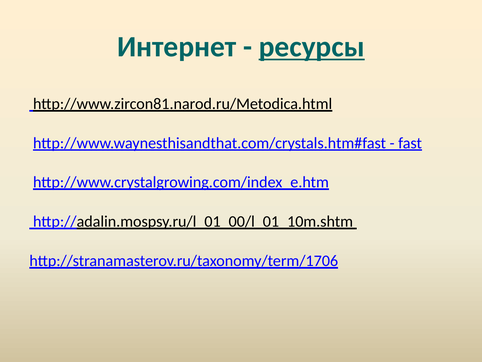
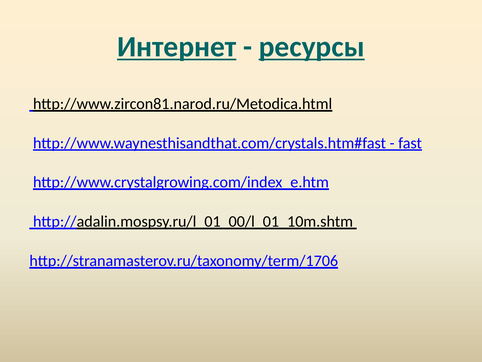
Интернет underline: none -> present (177, 47)
